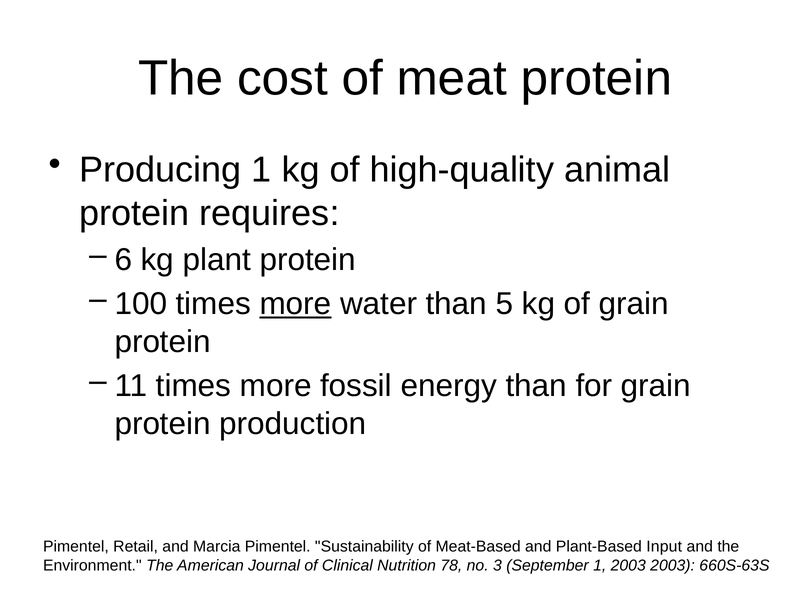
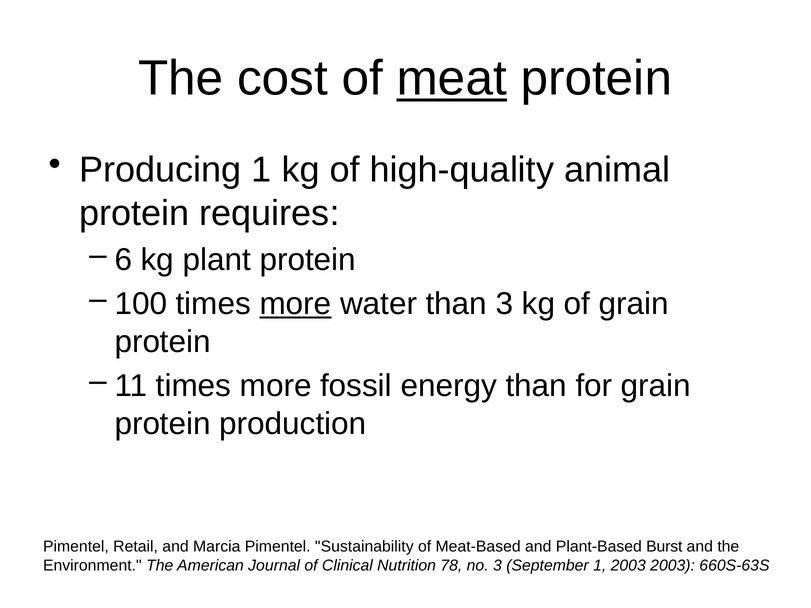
meat underline: none -> present (452, 79)
than 5: 5 -> 3 (504, 304)
Input: Input -> Burst (664, 547)
